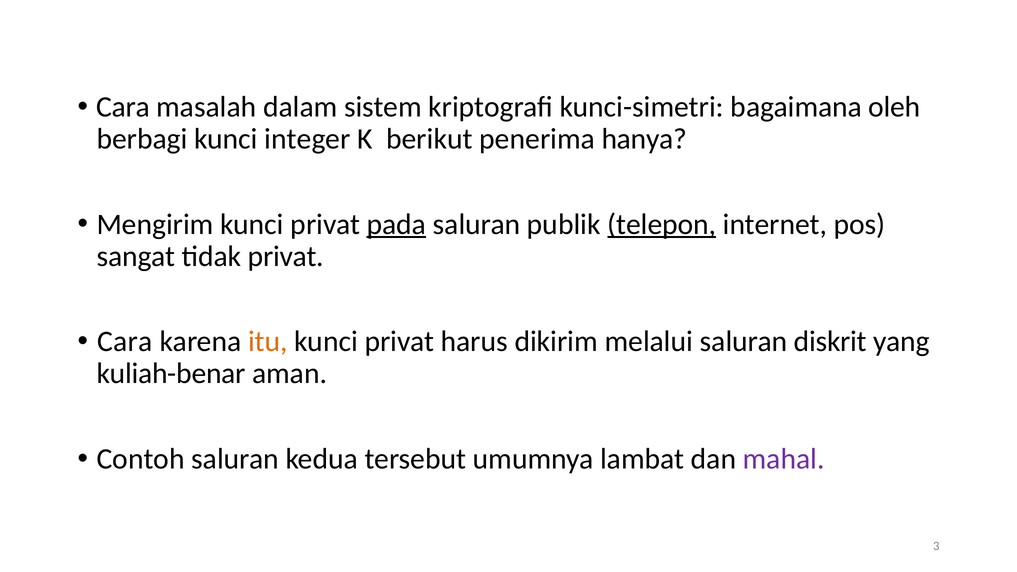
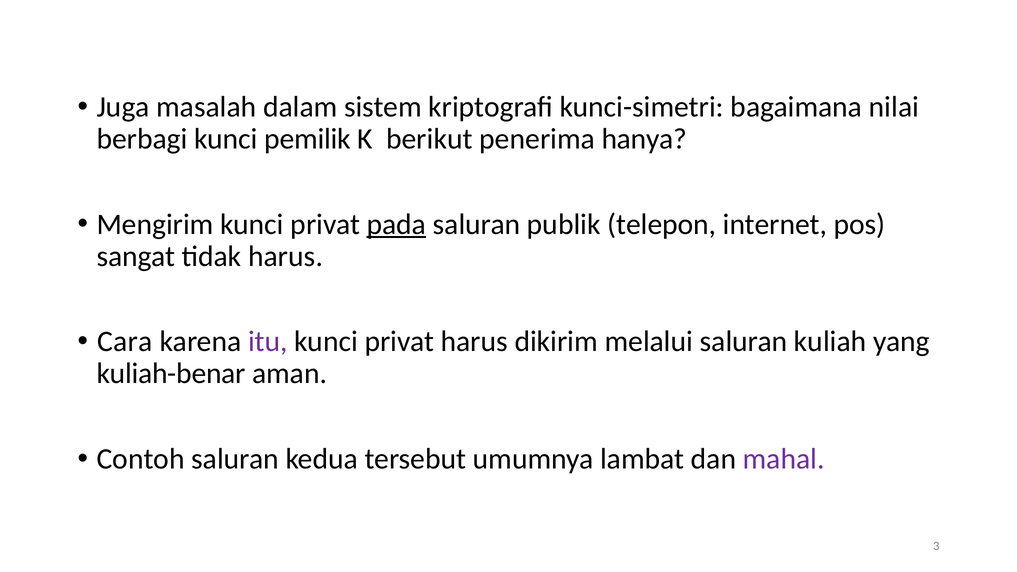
Cara: Cara -> Juga (123, 107)
oleh: oleh -> nilai (894, 107)
integer: integer -> pemilik (308, 139)
telepon underline: present -> none (662, 224)
tidak privat: privat -> harus (286, 256)
itu colour: orange -> purple (268, 342)
diskrit: diskrit -> kuliah (830, 342)
